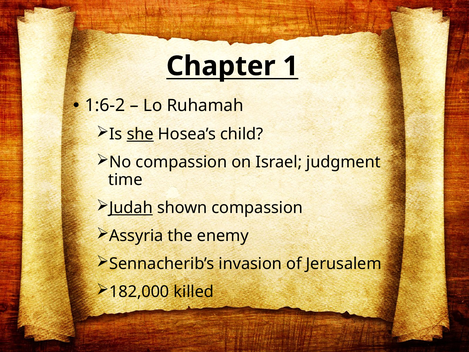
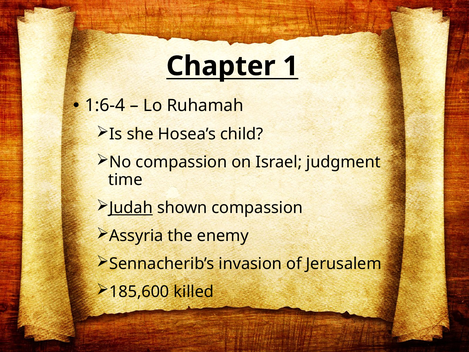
1:6-2: 1:6-2 -> 1:6-4 (105, 105)
she underline: present -> none (140, 134)
182,000: 182,000 -> 185,600 (139, 292)
